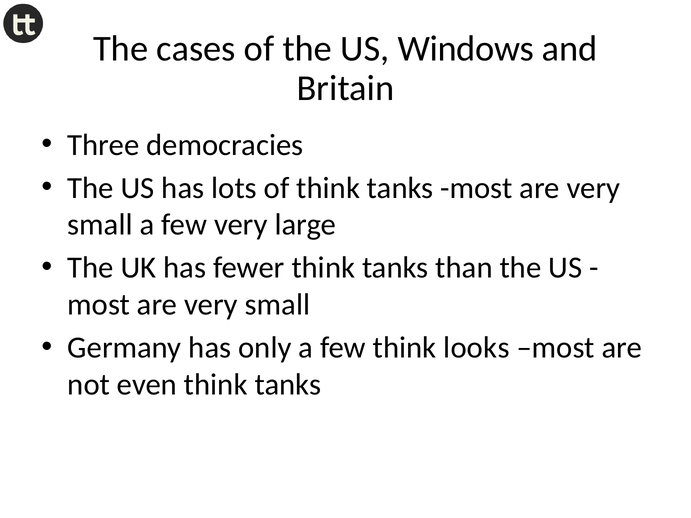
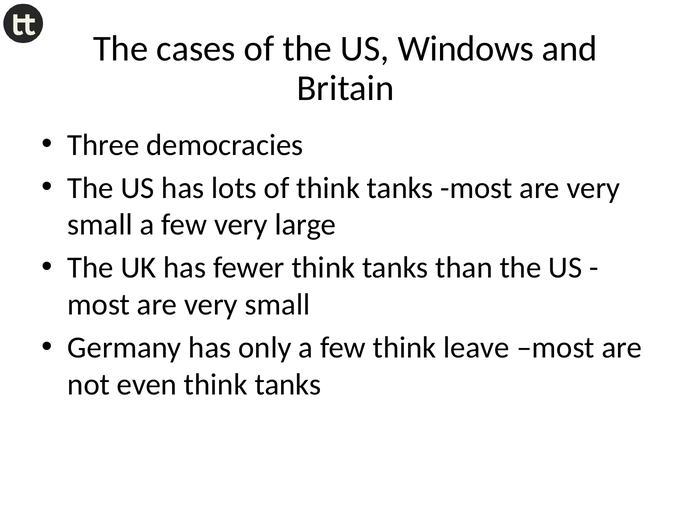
looks: looks -> leave (476, 348)
